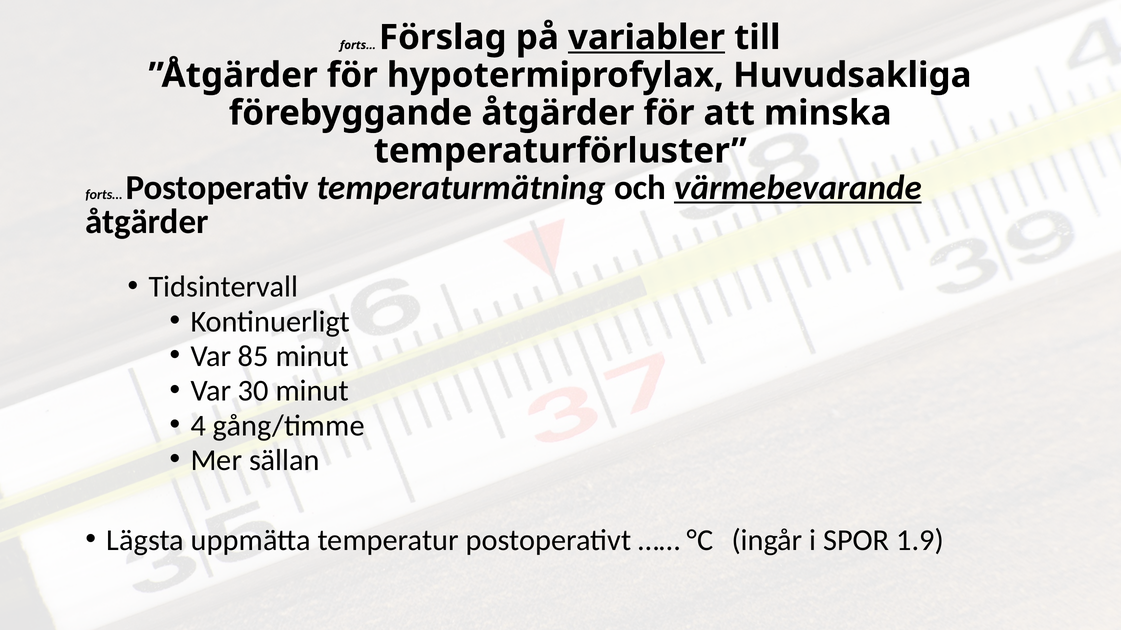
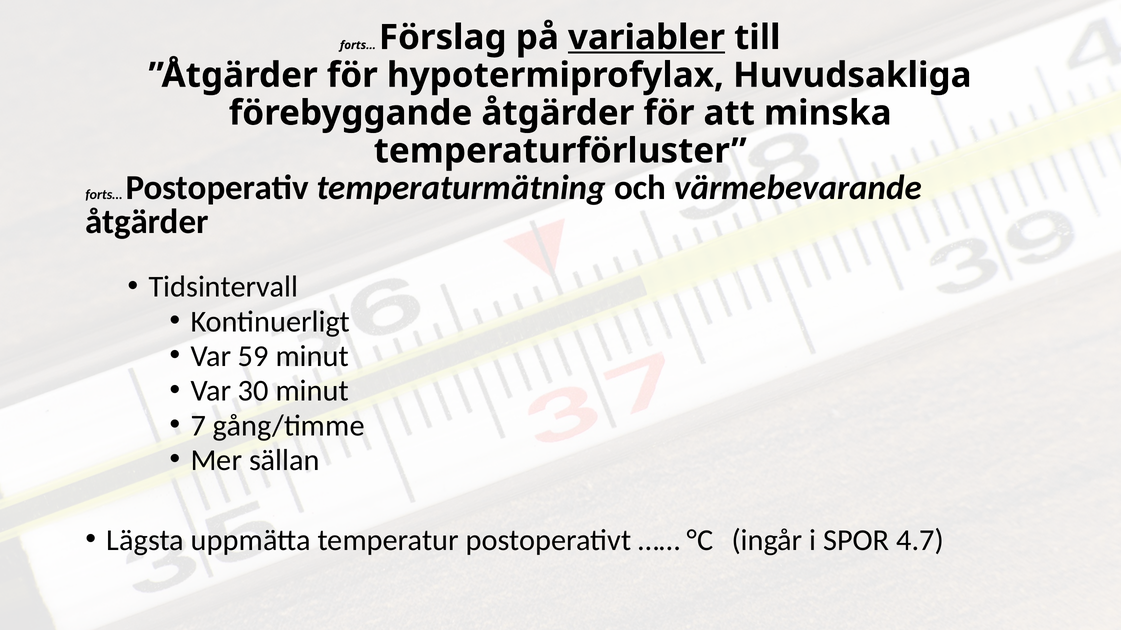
värmebevarande underline: present -> none (798, 188)
85: 85 -> 59 (253, 357)
4: 4 -> 7 (198, 426)
1.9: 1.9 -> 4.7 (920, 541)
